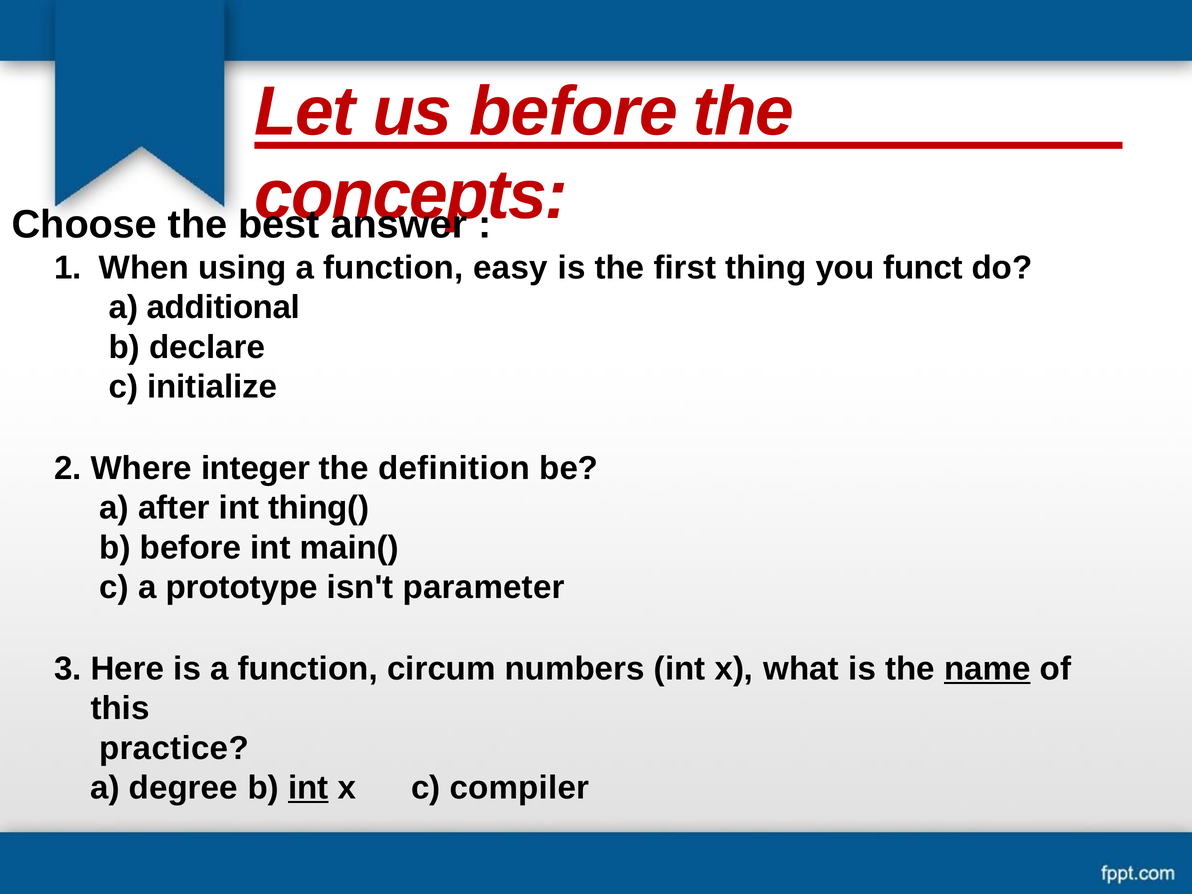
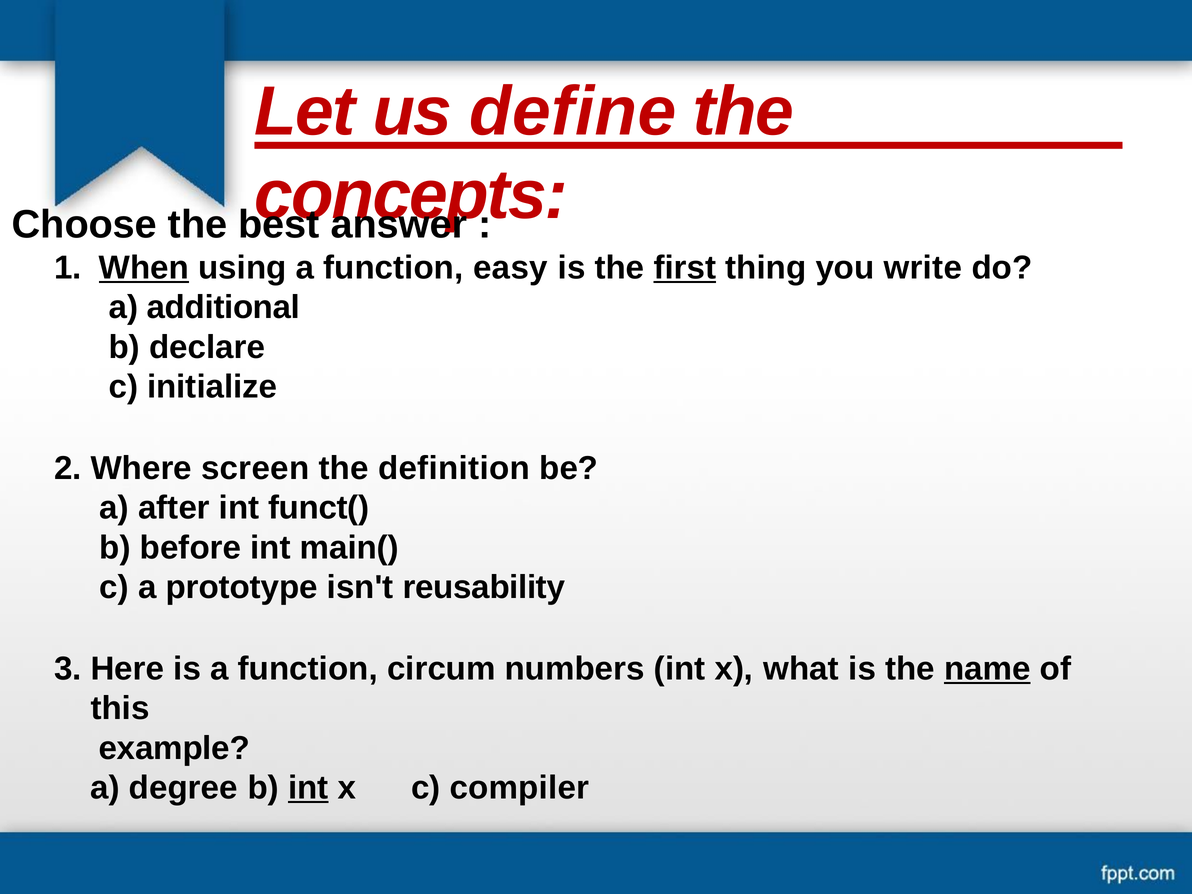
us before: before -> define (573, 112)
When underline: none -> present (144, 268)
first underline: none -> present (685, 268)
funct: funct -> write (923, 268)
integer: integer -> screen (255, 468)
thing(: thing( -> funct( (319, 508)
parameter: parameter -> reusability (484, 587)
practice: practice -> example (174, 748)
